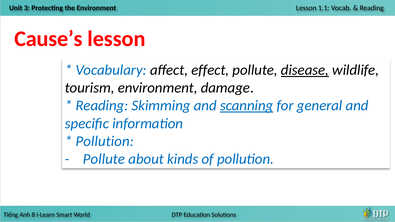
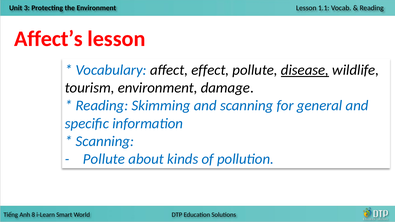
Cause’s: Cause’s -> Affect’s (48, 39)
scanning underline: present -> none (247, 106)
Pollution: Pollution -> Scanning (105, 141)
